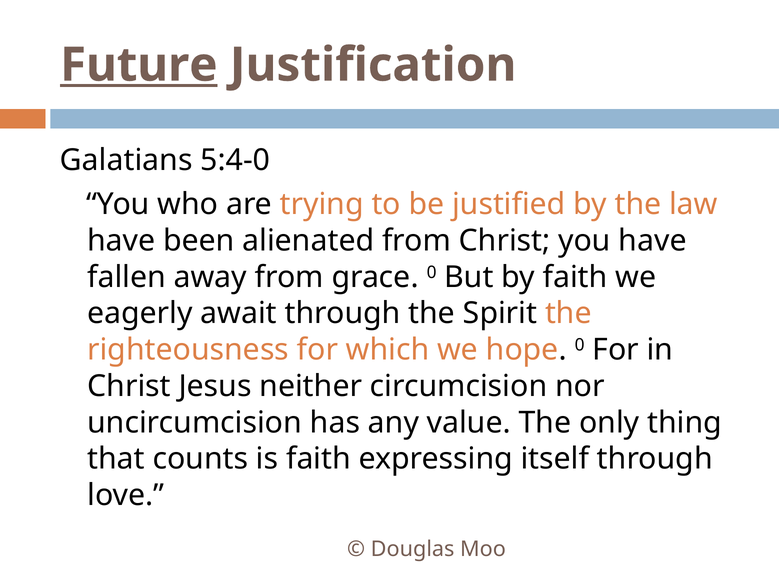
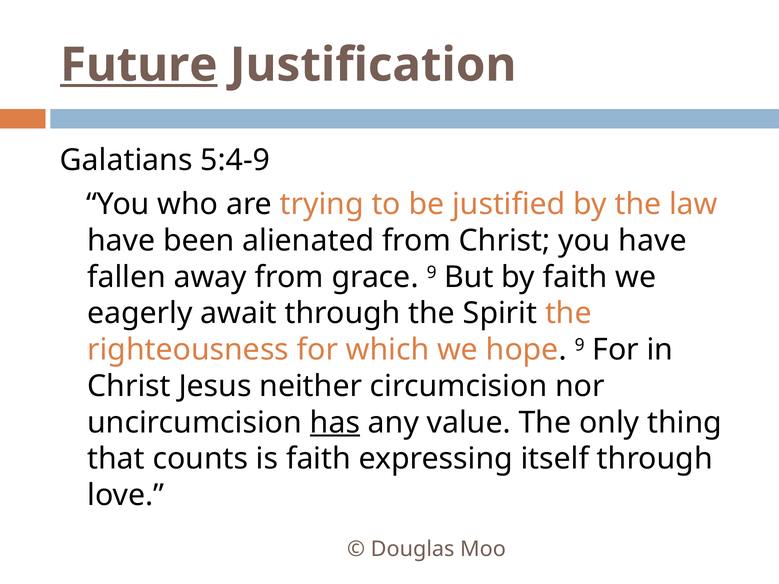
5:4-0: 5:4-0 -> 5:4-9 (235, 161)
grace 0: 0 -> 9 (432, 273)
hope 0: 0 -> 9 (580, 345)
has underline: none -> present (335, 423)
